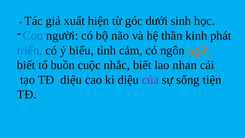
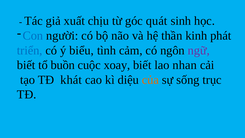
hiện: hiện -> chịu (98, 21)
dưới: dưới -> quát (157, 21)
ngữ colour: orange -> purple (199, 50)
nhắc: nhắc -> xoay (117, 65)
diệu: diệu -> khát (71, 80)
của colour: purple -> orange (150, 80)
tiện: tiện -> trục (212, 80)
